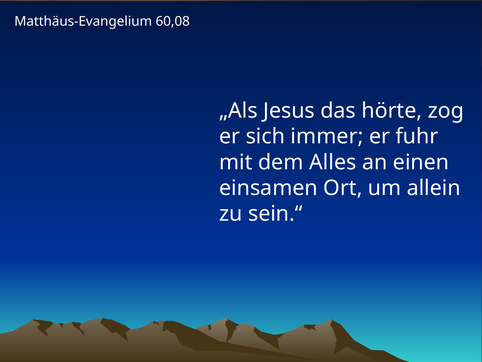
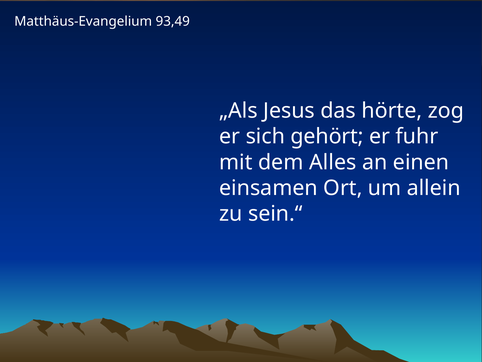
60,08: 60,08 -> 93,49 (173, 21)
immer: immer -> gehört (327, 136)
